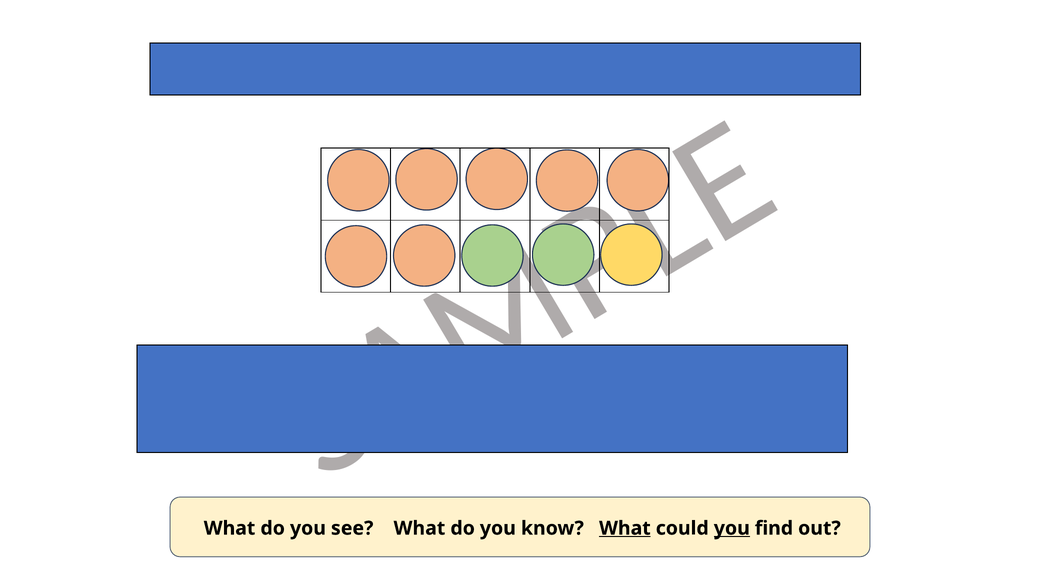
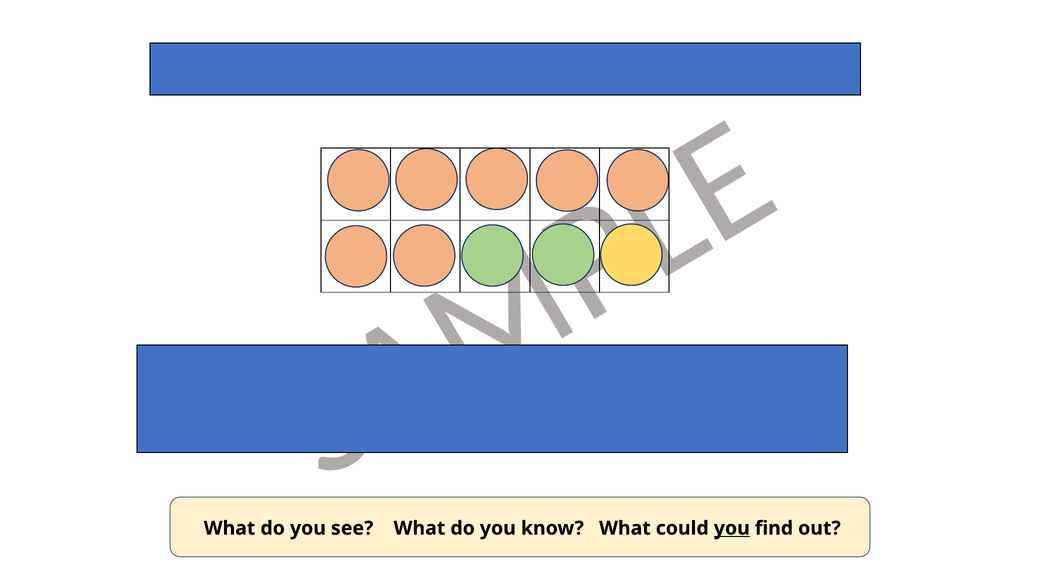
What underline: present -> none (625, 528)
